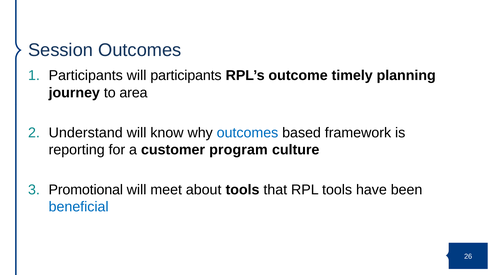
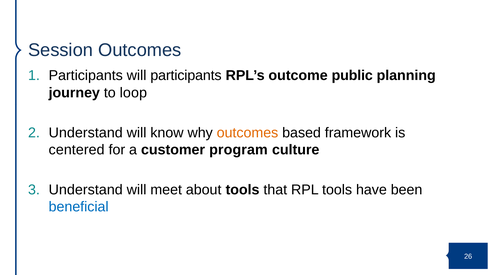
timely: timely -> public (352, 75)
area: area -> loop (133, 93)
outcomes colour: blue -> orange (247, 132)
reporting: reporting -> centered (77, 149)
Promotional: Promotional -> Understand (86, 189)
